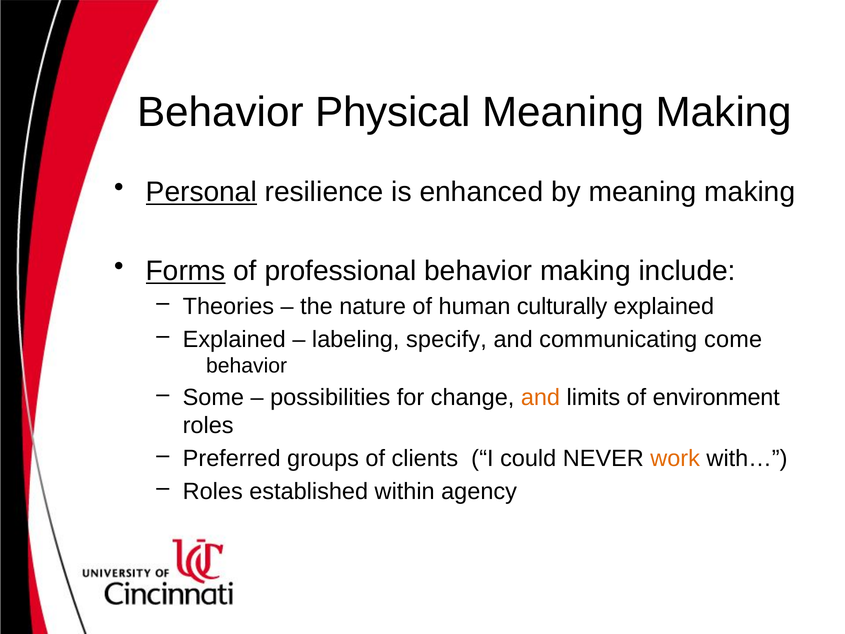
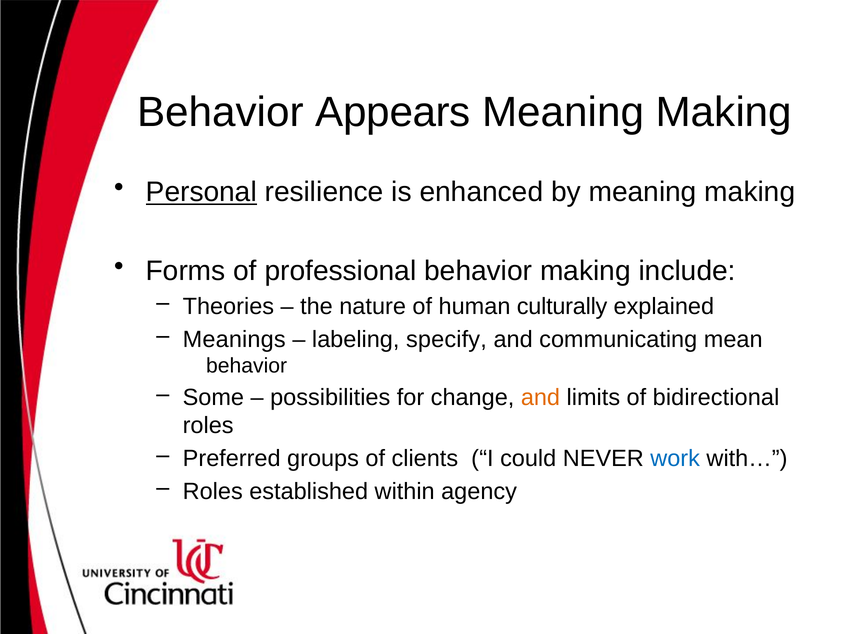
Physical: Physical -> Appears (393, 112)
Forms underline: present -> none (186, 271)
Explained: Explained -> Meanings (234, 339)
come: come -> mean (733, 339)
environment: environment -> bidirectional (716, 397)
work colour: orange -> blue (675, 458)
